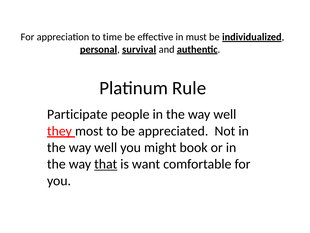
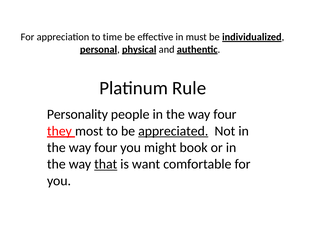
survival: survival -> physical (139, 49)
Participate: Participate -> Personality (77, 114)
well: well -> four (225, 114)
appreciated underline: none -> present (173, 131)
well: well -> four (106, 147)
